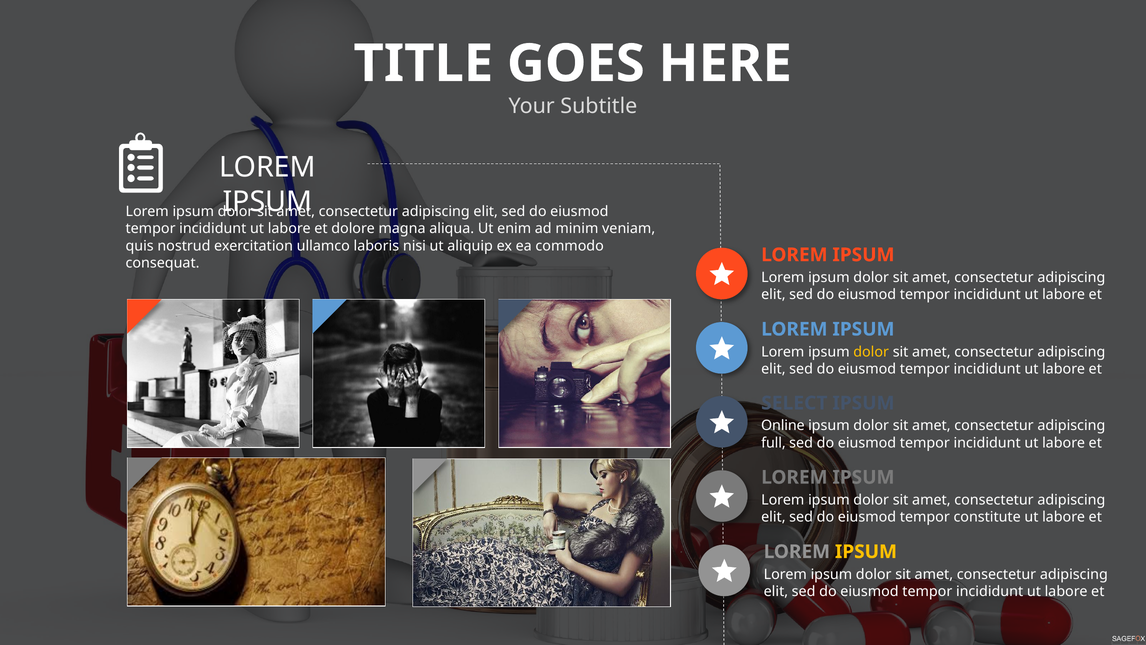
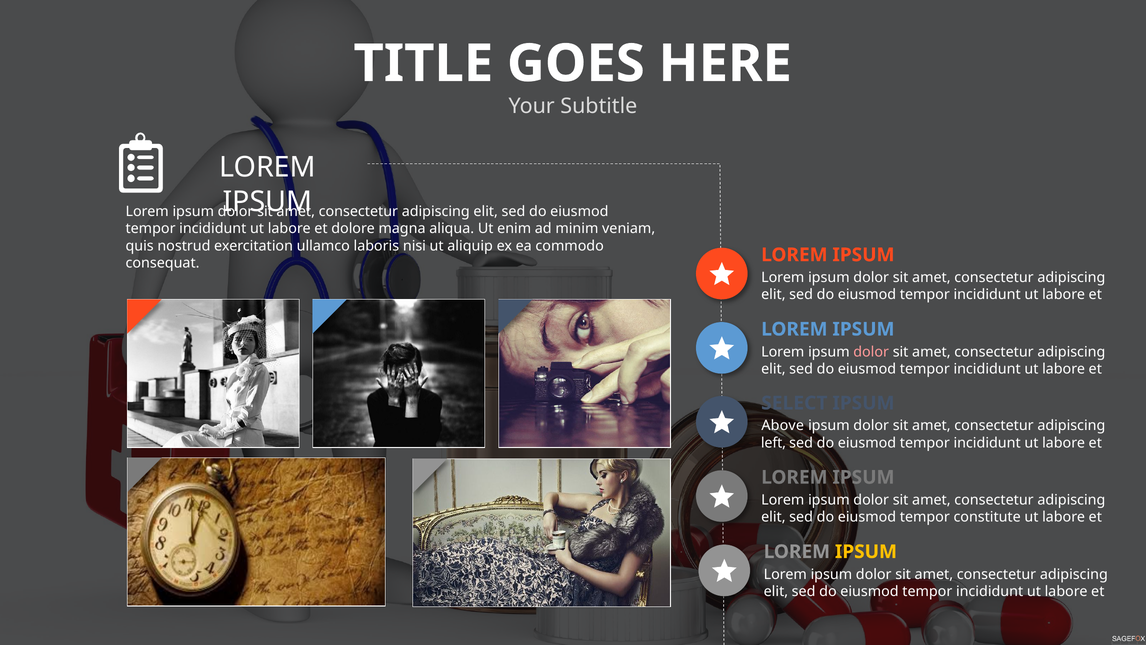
dolor colour: yellow -> pink (871, 352)
Online: Online -> Above (783, 425)
full: full -> left (773, 443)
